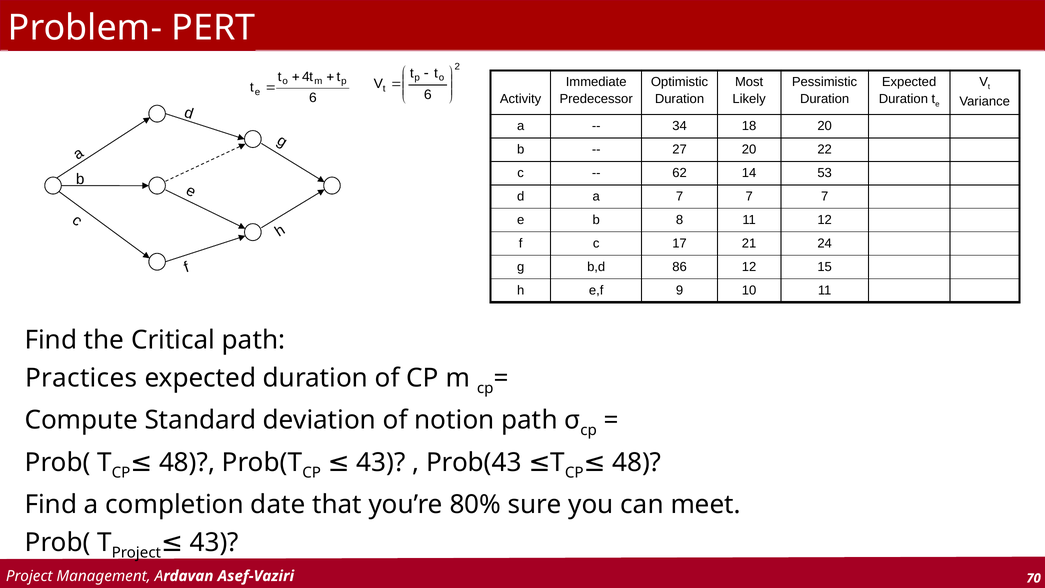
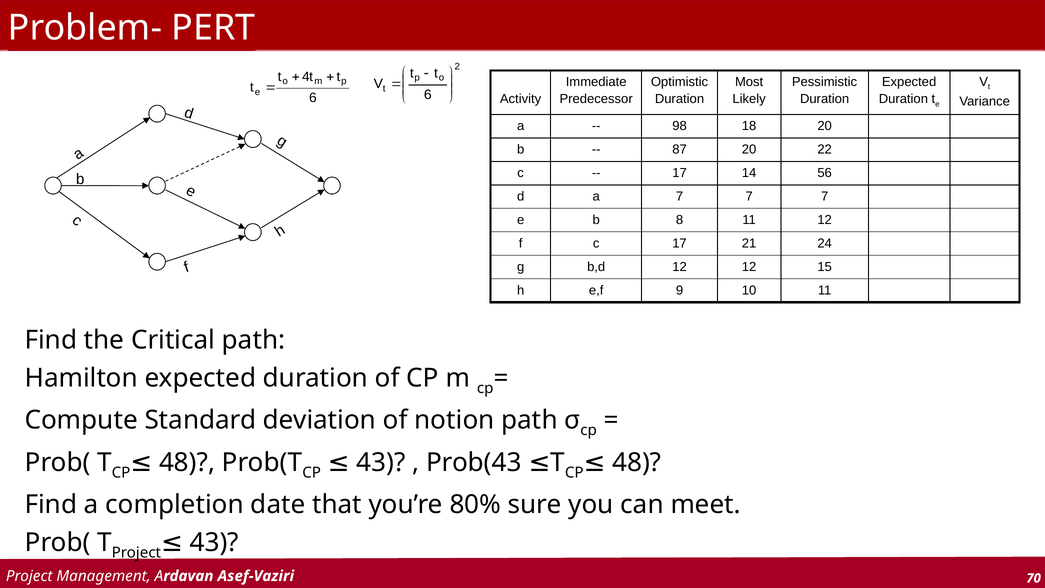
34: 34 -> 98 (680, 126)
27: 27 -> 87 (680, 149)
62: 62 -> 17 (680, 173)
53: 53 -> 56 (825, 173)
b,d 86: 86 -> 12 (680, 267)
Practices: Practices -> Hamilton (81, 378)
